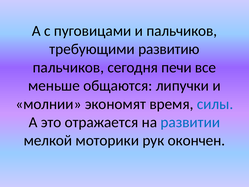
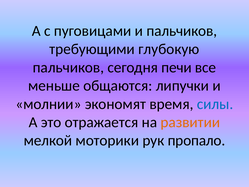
развитию: развитию -> глубокую (169, 49)
развитии colour: blue -> orange (190, 122)
окончен: окончен -> пропало (196, 140)
